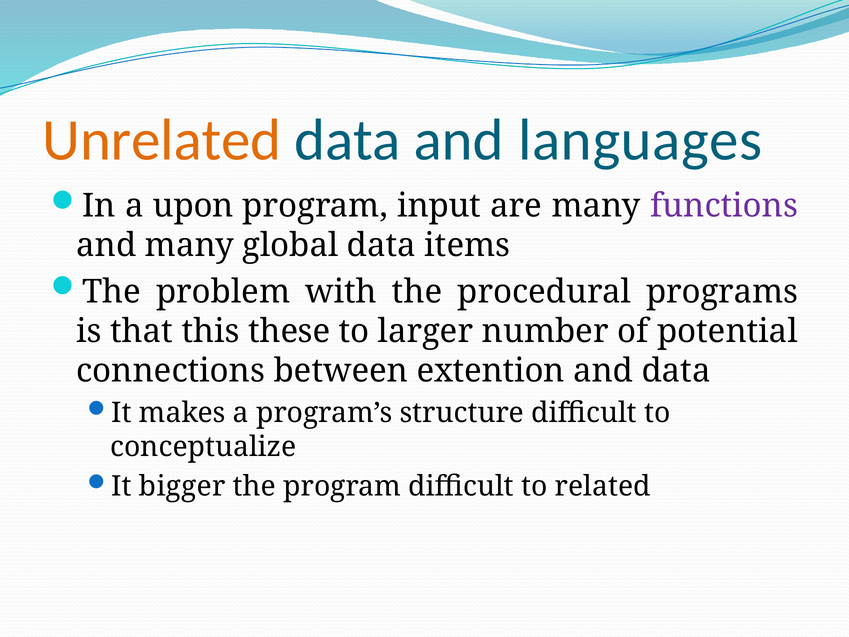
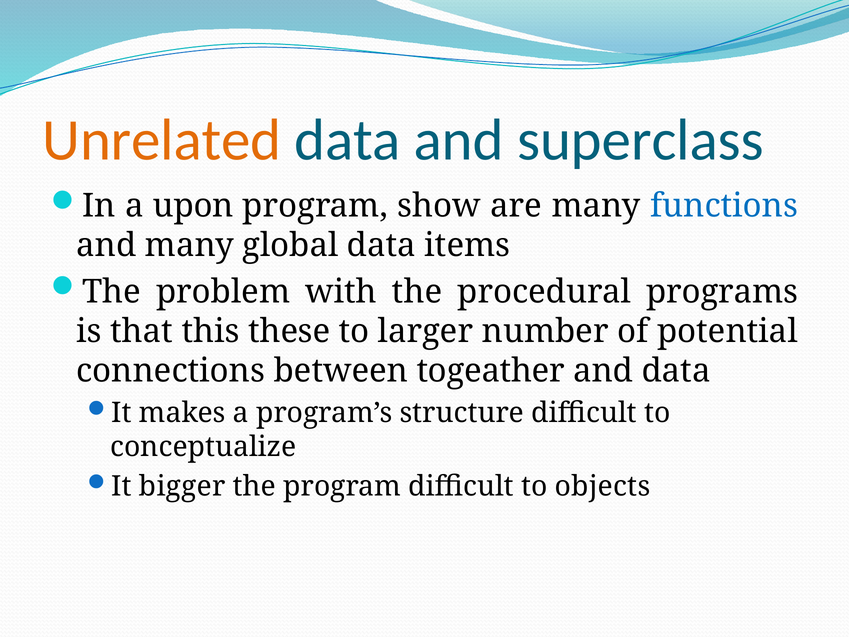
languages: languages -> superclass (641, 140)
input: input -> show (439, 206)
functions colour: purple -> blue (724, 206)
extention: extention -> togeather (491, 371)
related: related -> objects (603, 486)
